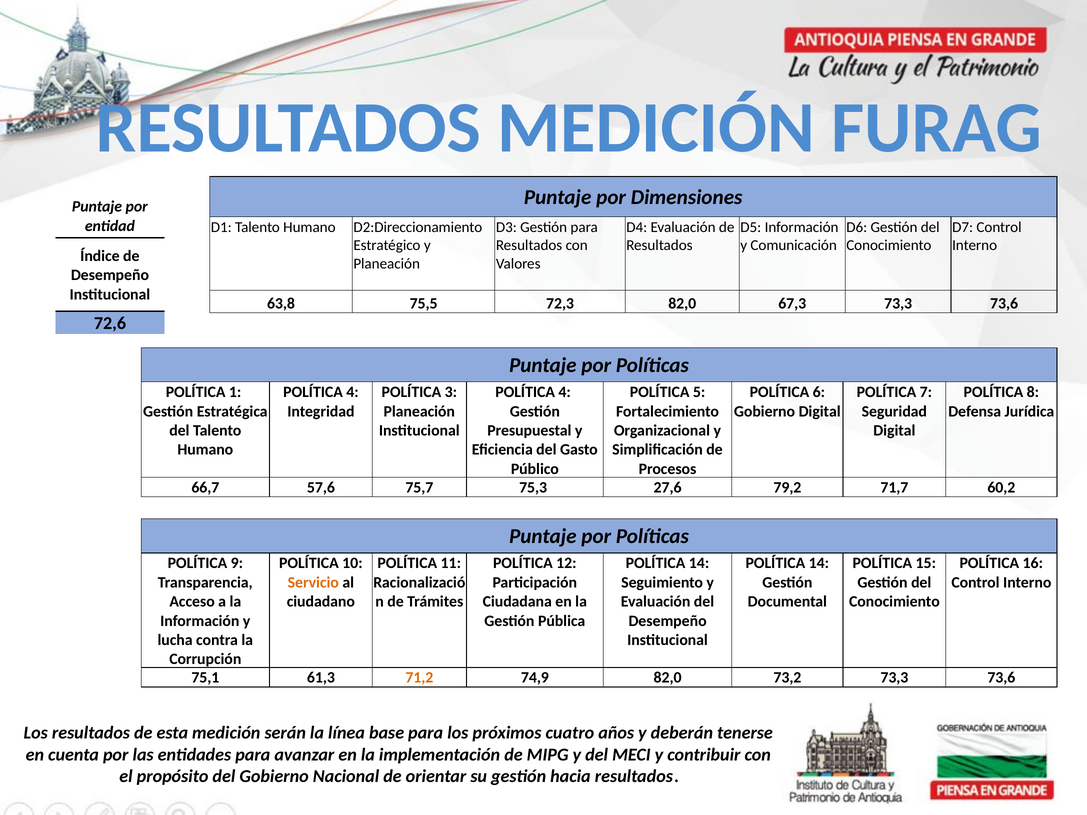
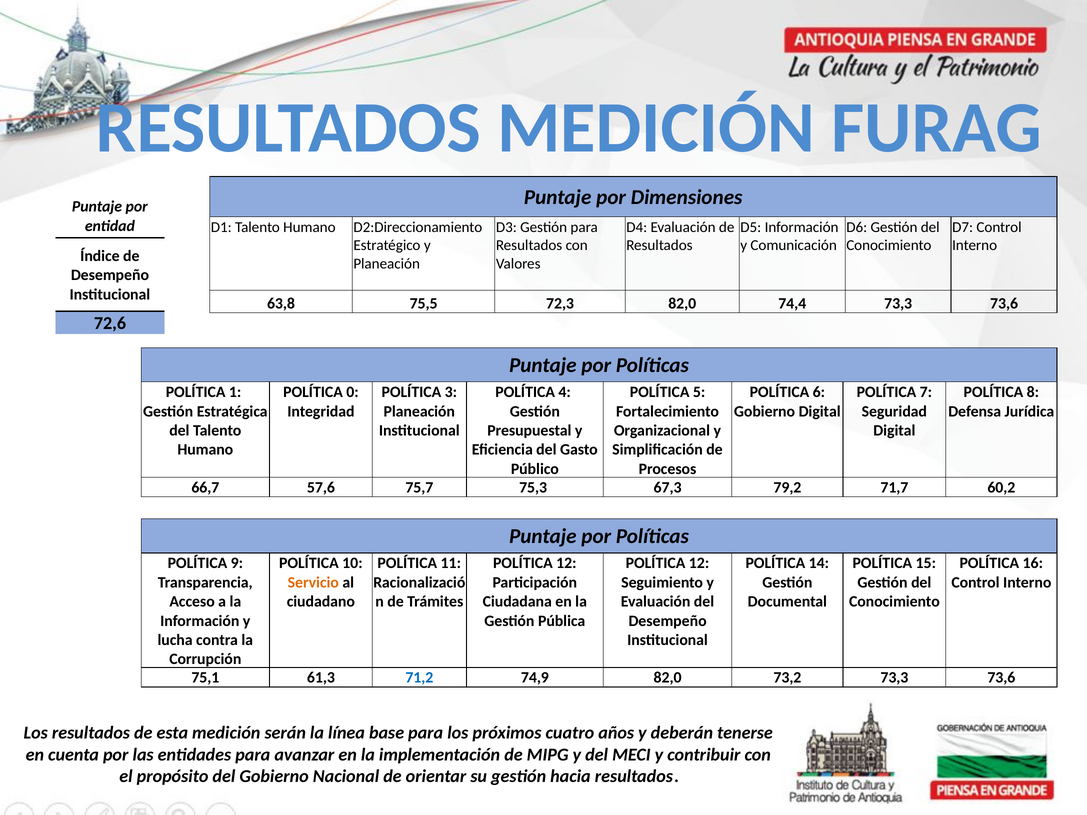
67,3: 67,3 -> 74,4 (792, 303)
4: 4 -> 0 (352, 392)
27,6: 27,6 -> 67,3 (668, 488)
14: 14 -> 12 (699, 563)
71,2 colour: orange -> blue (419, 678)
